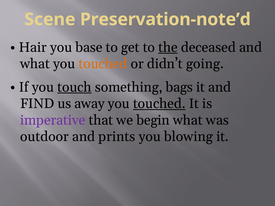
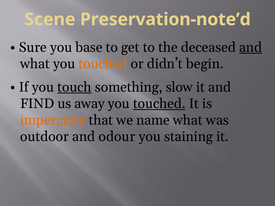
Hair: Hair -> Sure (33, 47)
the underline: present -> none (168, 47)
and underline: none -> present (251, 47)
going: going -> begin (205, 64)
bags: bags -> slow (179, 87)
imperative colour: purple -> orange (53, 120)
begin: begin -> name (153, 120)
prints: prints -> odour (117, 137)
blowing: blowing -> staining (189, 137)
